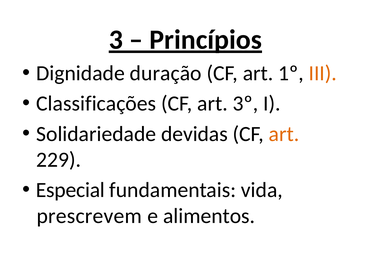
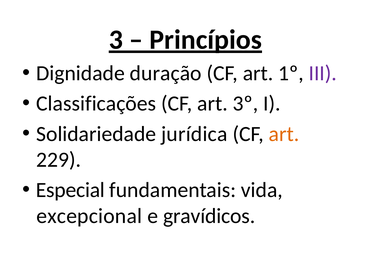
III colour: orange -> purple (323, 73)
devidas: devidas -> jurídica (194, 134)
prescrevem: prescrevem -> excepcional (89, 216)
alimentos: alimentos -> gravídicos (209, 216)
